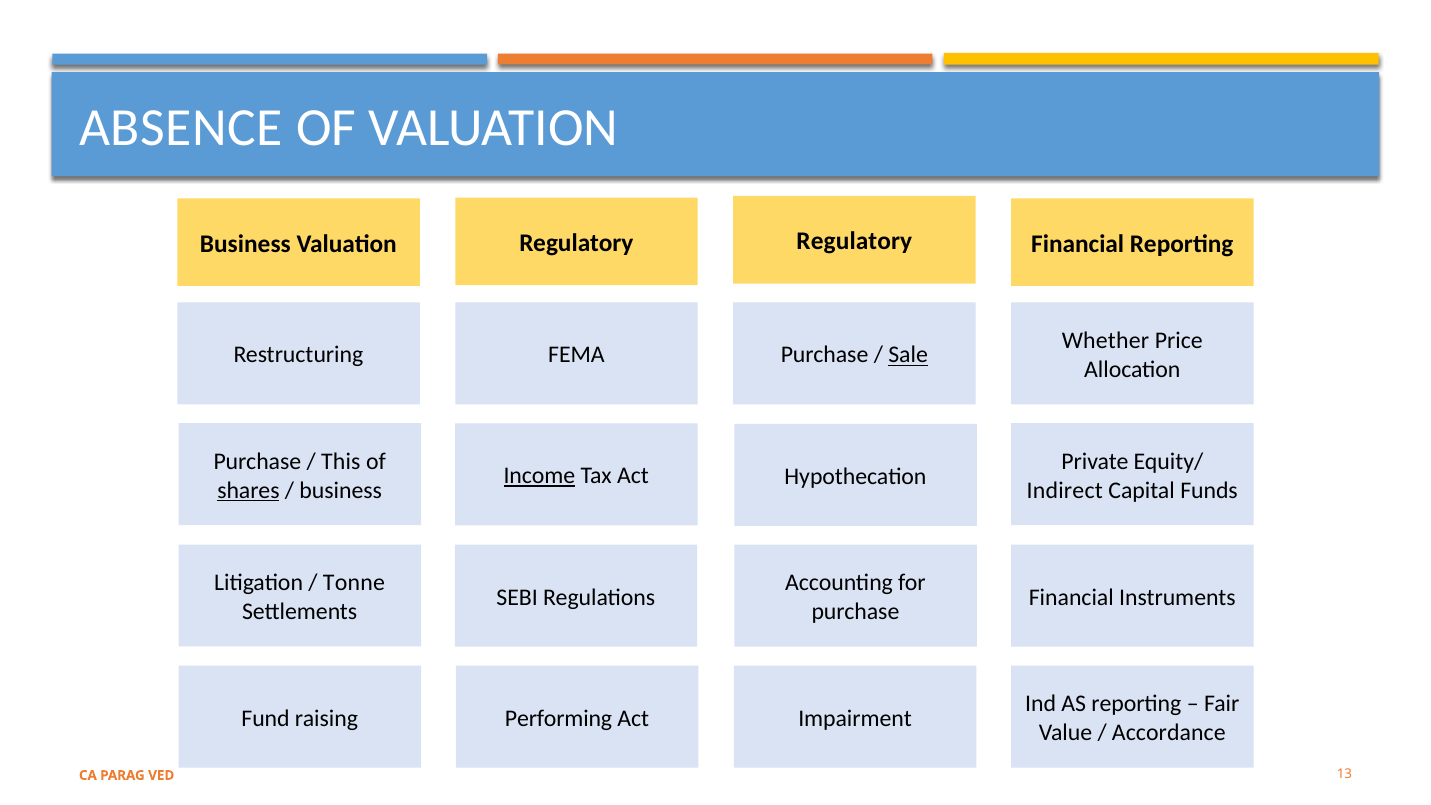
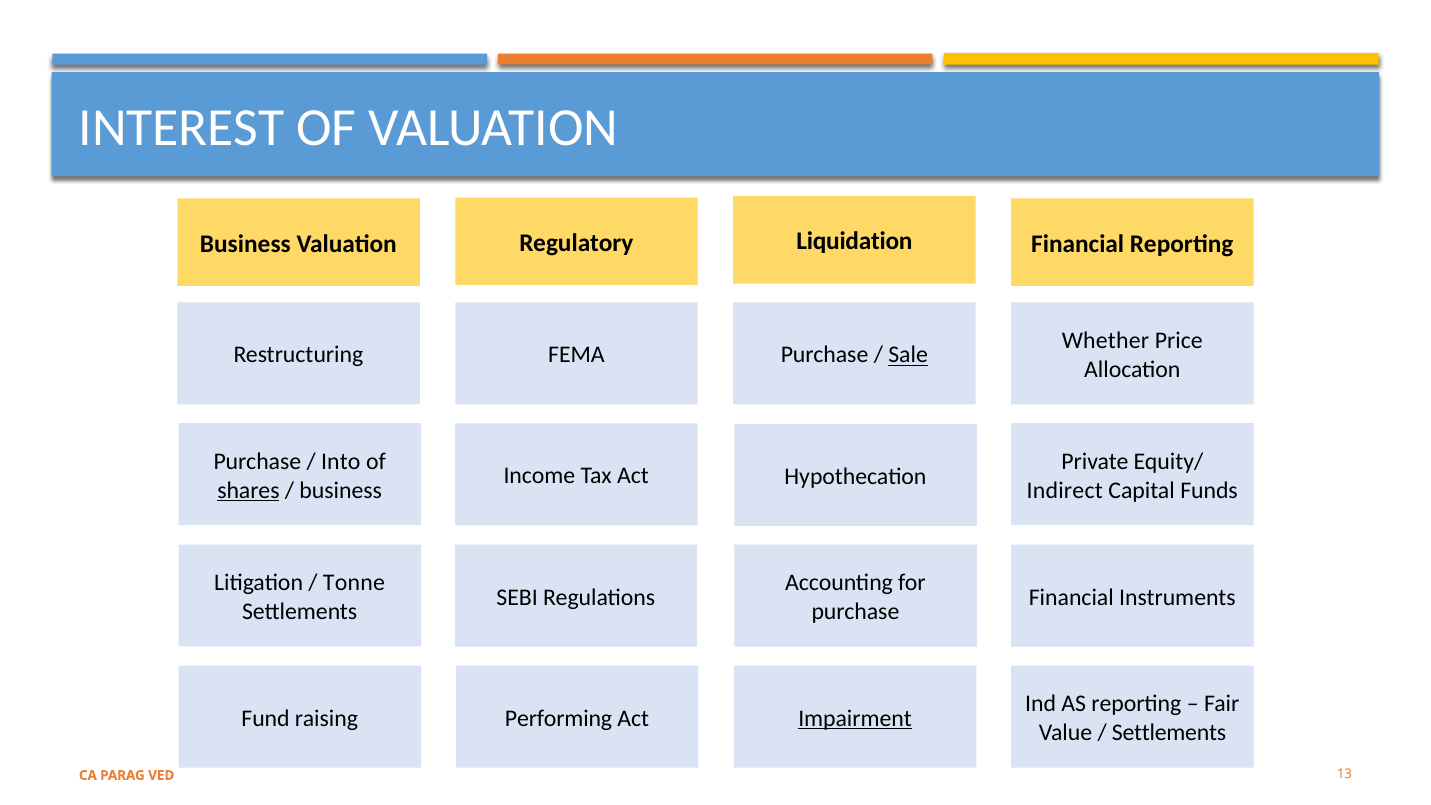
ABSENCE: ABSENCE -> INTEREST (182, 127)
Regulatory Regulatory: Regulatory -> Liquidation (854, 242)
This: This -> Into (341, 462)
Income underline: present -> none (539, 476)
Impairment underline: none -> present (855, 718)
Accordance: Accordance -> Settlements (1169, 733)
